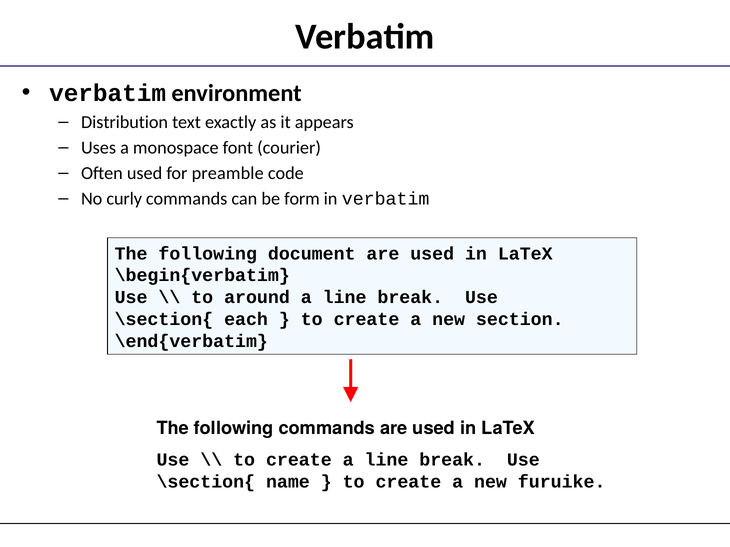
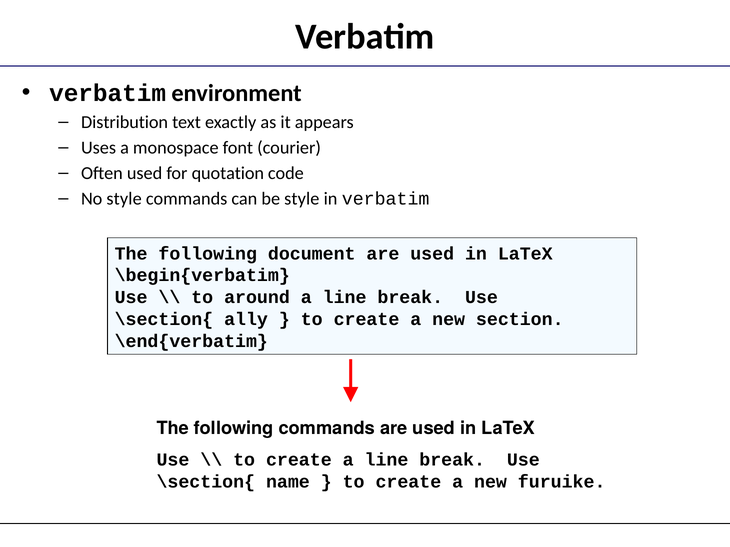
preamble: preamble -> quotation (228, 173)
No curly: curly -> style (124, 199)
be form: form -> style (302, 199)
each: each -> ally (246, 319)
